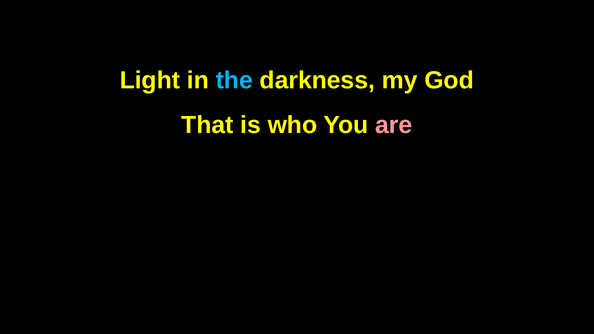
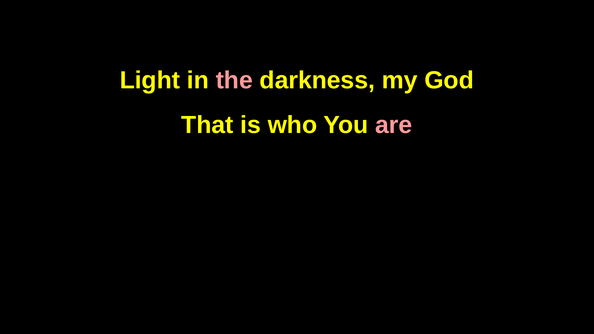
the colour: light blue -> pink (234, 80)
